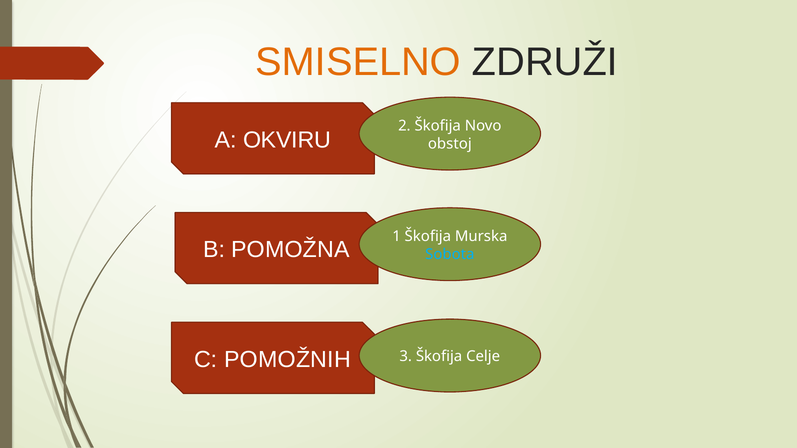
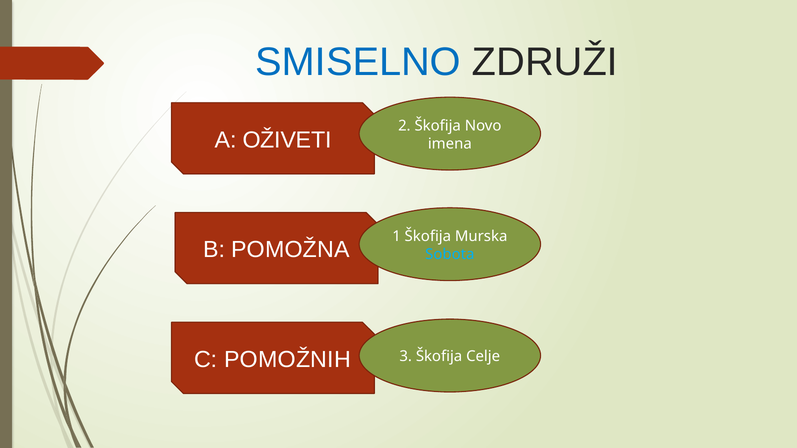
SMISELNO colour: orange -> blue (358, 62)
OKVIRU: OKVIRU -> OŽIVETI (287, 140)
obstoj: obstoj -> imena (450, 144)
